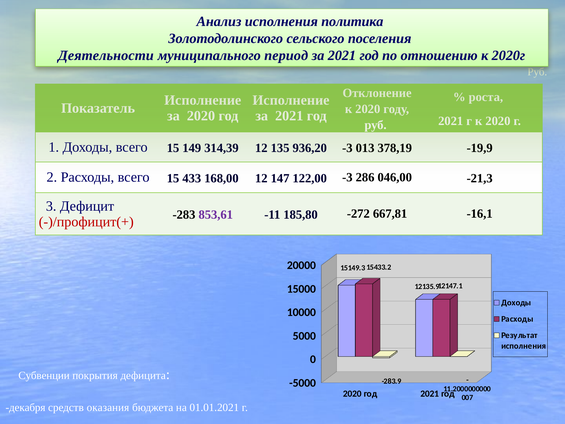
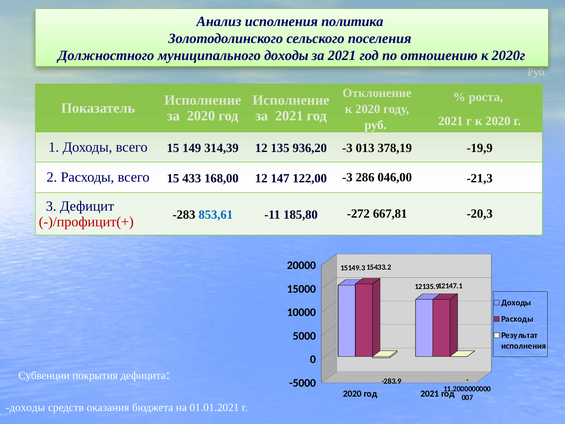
Деятельности: Деятельности -> Должностного (106, 55)
муниципального период: период -> доходы (286, 55)
853,61 colour: purple -> blue (216, 215)
-16,1: -16,1 -> -20,3 (480, 214)
декабря: декабря -> доходы (25, 407)
